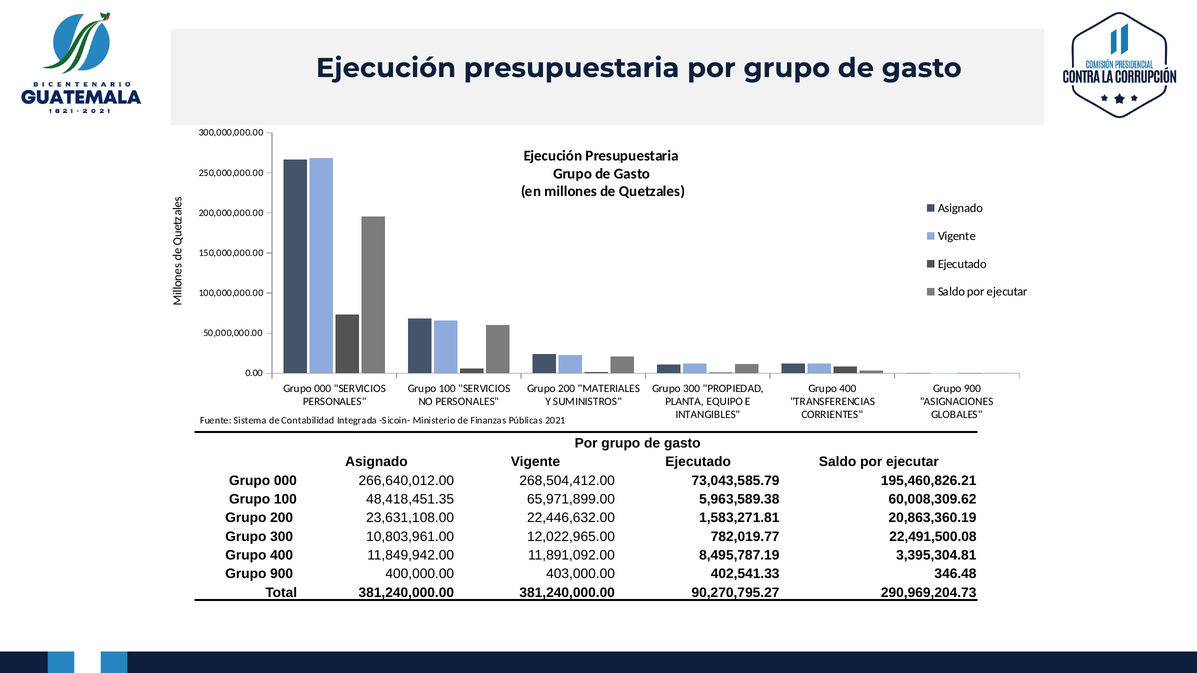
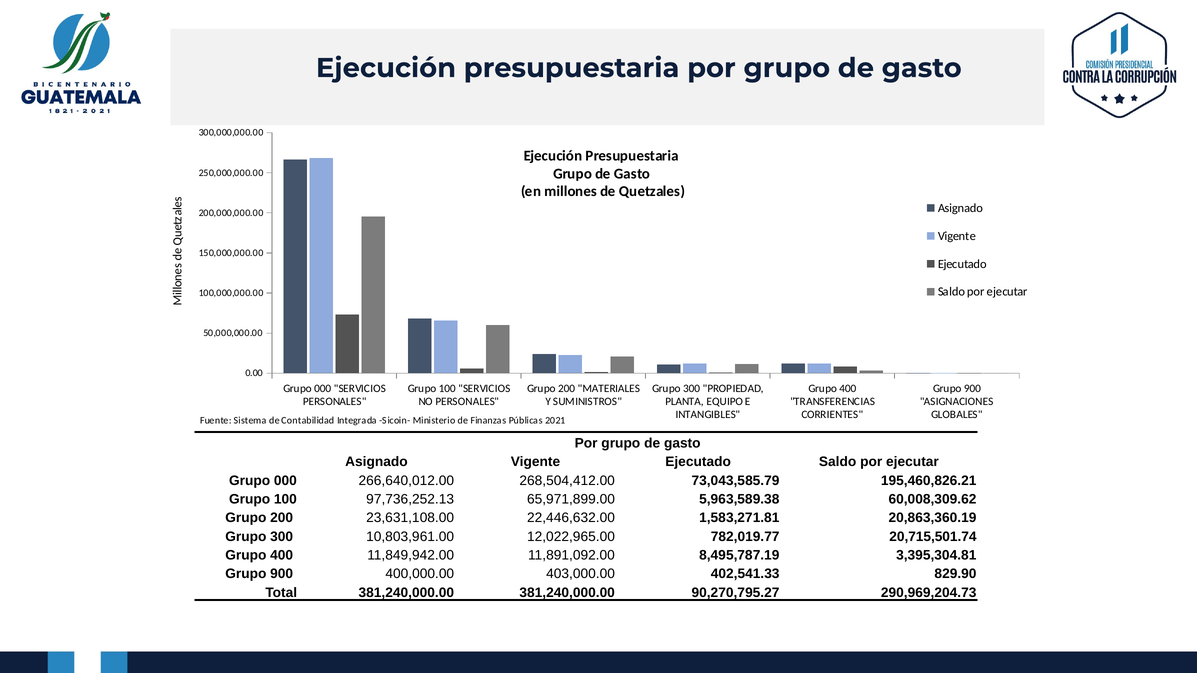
48,418,451.35: 48,418,451.35 -> 97,736,252.13 (410, 499)
22,491,500.08: 22,491,500.08 -> 20,715,501.74 (933, 537)
346.48: 346.48 -> 829.90 (955, 574)
